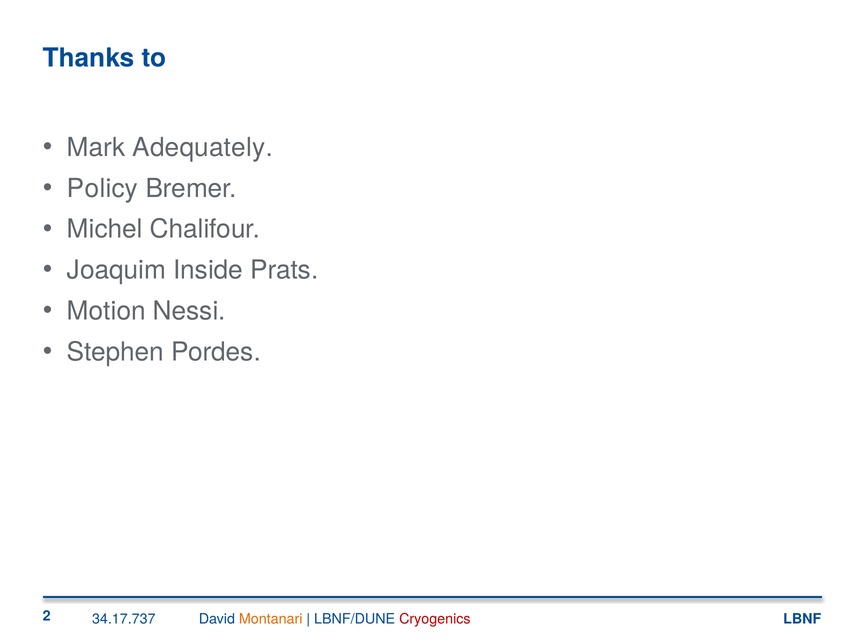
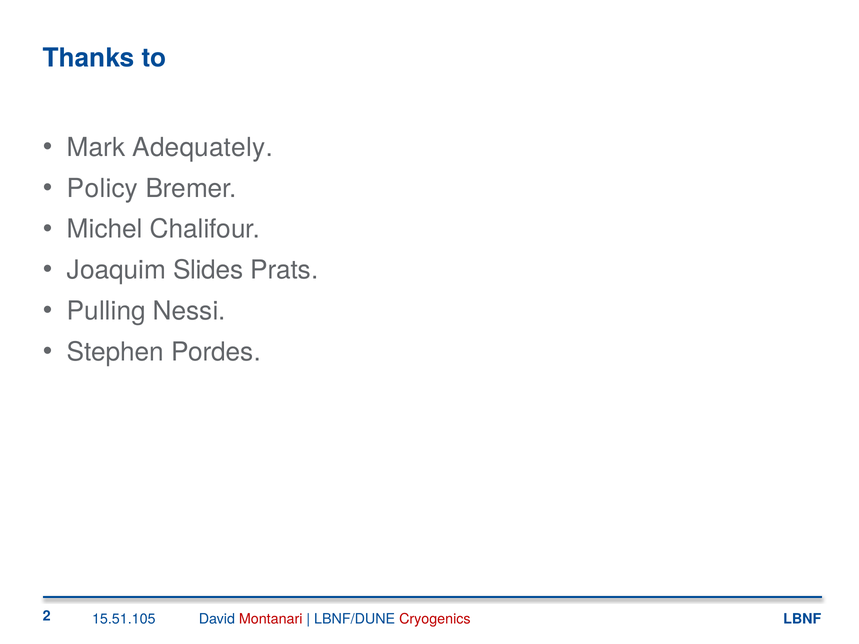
Inside: Inside -> Slides (208, 270)
Motion: Motion -> Pulling (106, 311)
34.17.737: 34.17.737 -> 15.51.105 (124, 619)
Montanari colour: orange -> red (271, 619)
